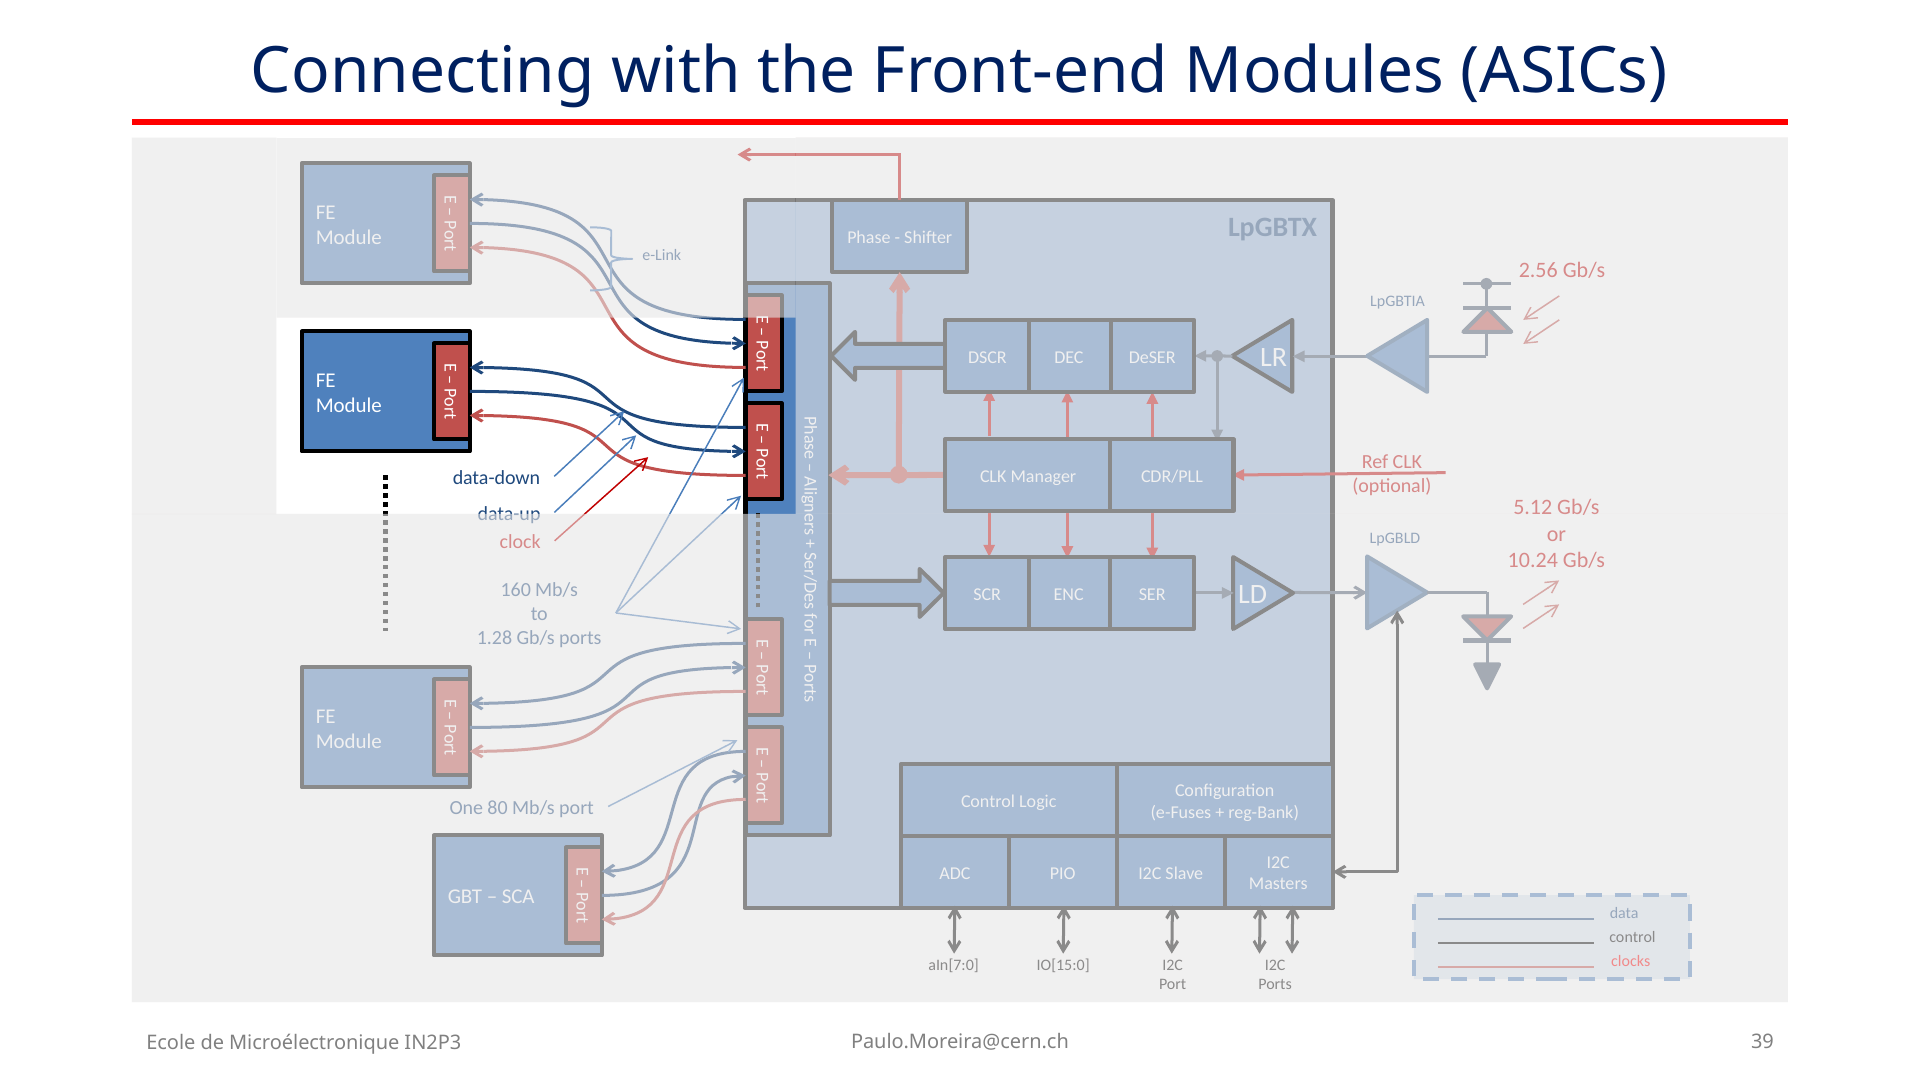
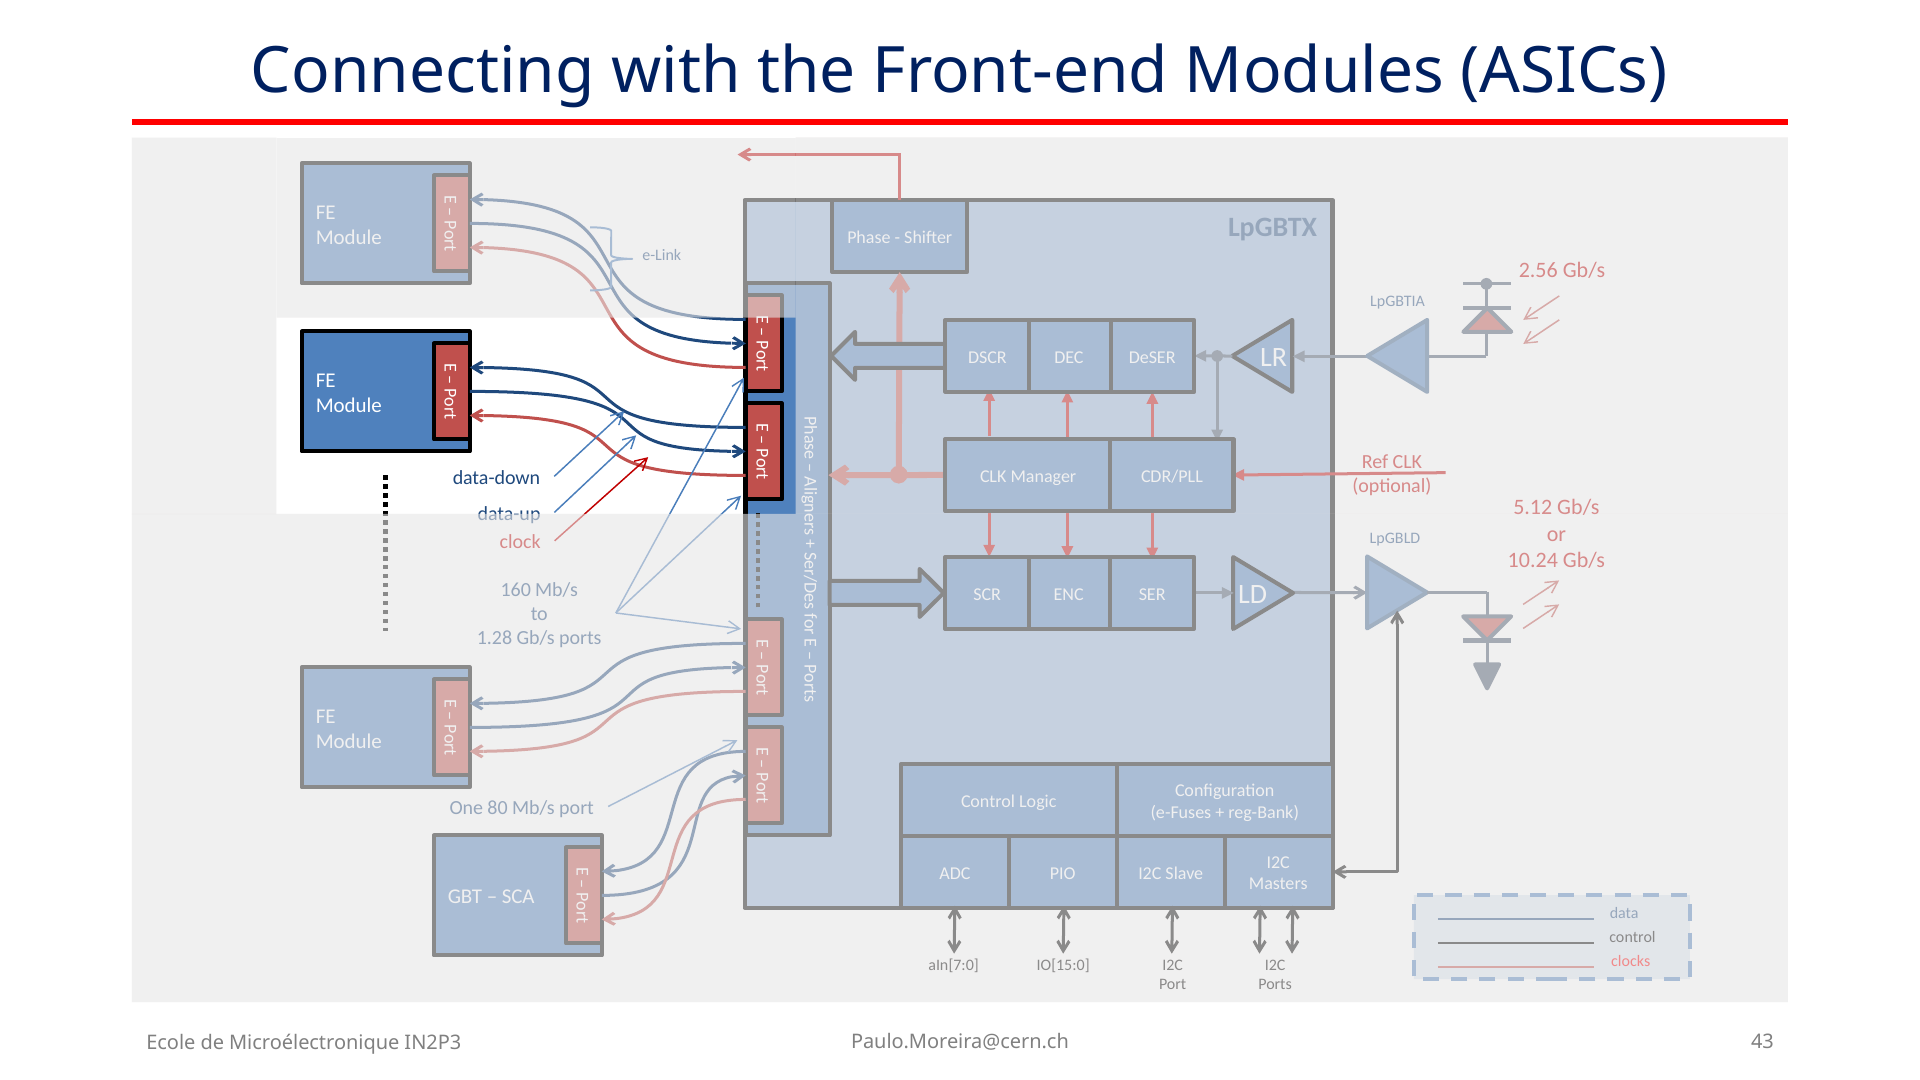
39: 39 -> 43 (1762, 1042)
